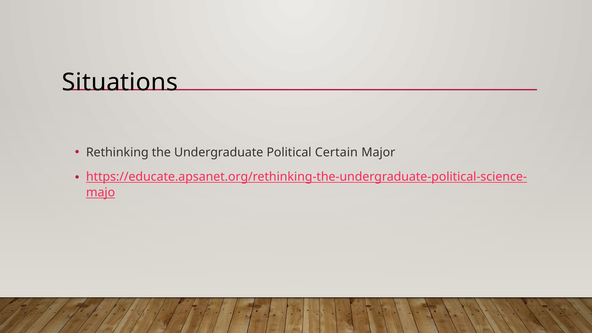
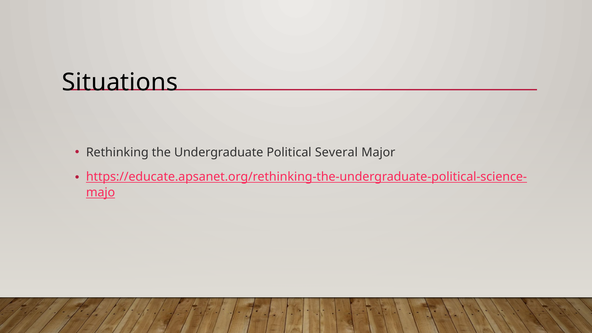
Certain: Certain -> Several (336, 152)
